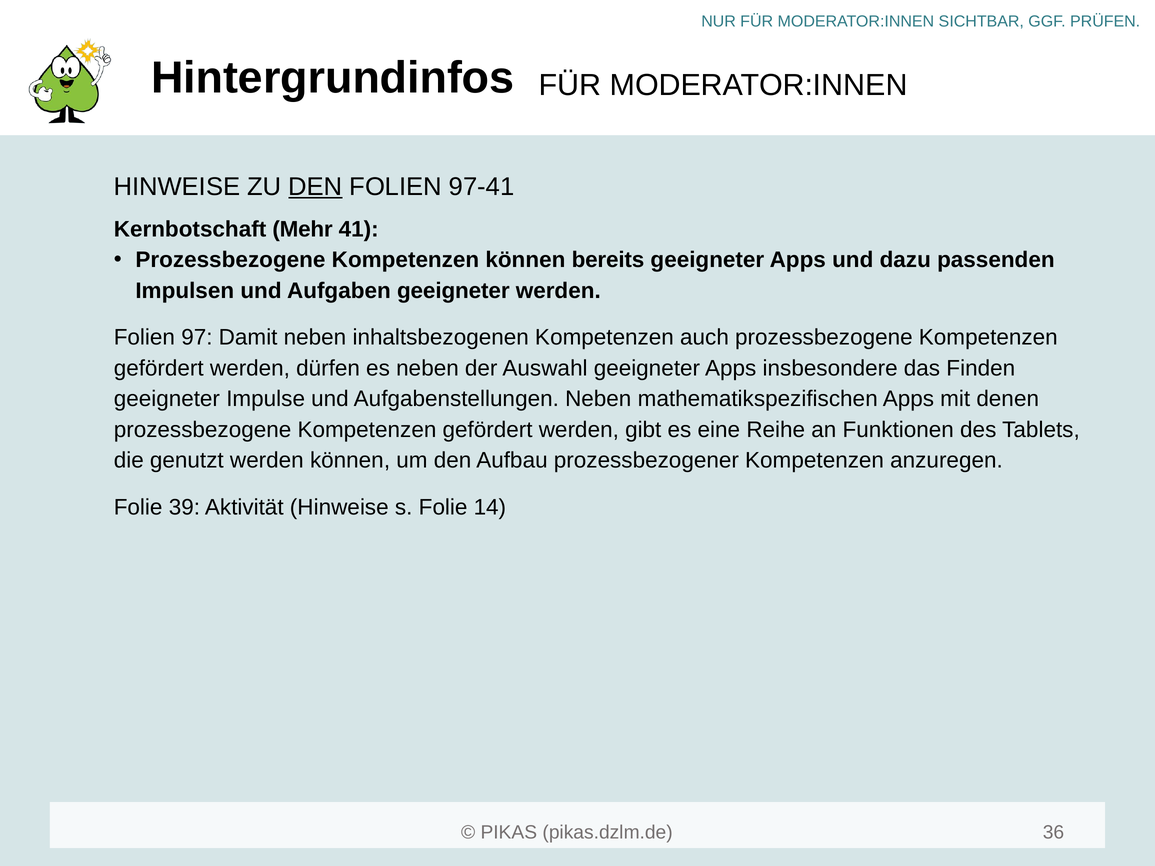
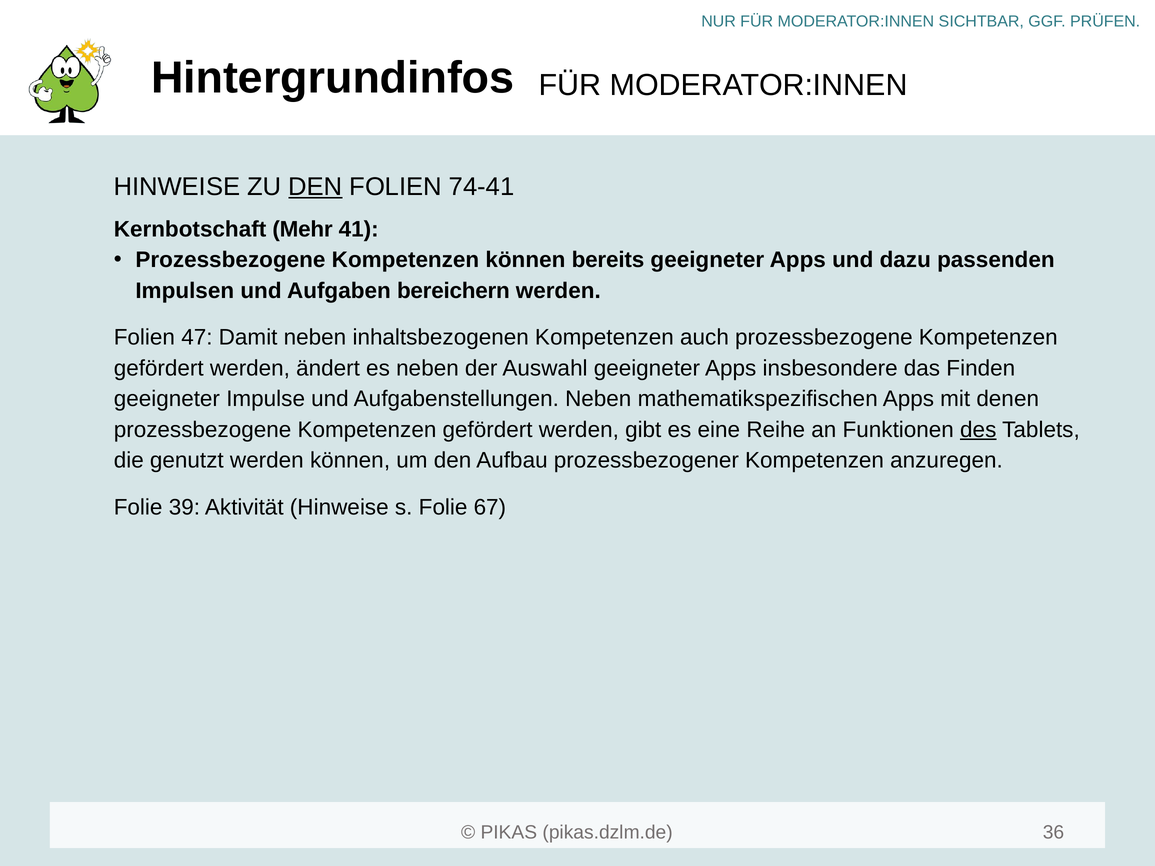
97-41: 97-41 -> 74-41 (482, 187)
Aufgaben geeigneter: geeigneter -> bereichern (453, 291)
97: 97 -> 47 (197, 338)
dürfen: dürfen -> ändert (328, 368)
des underline: none -> present (978, 430)
14: 14 -> 67 (490, 507)
